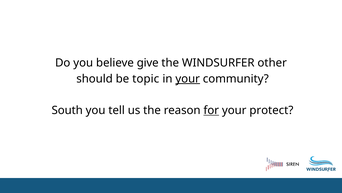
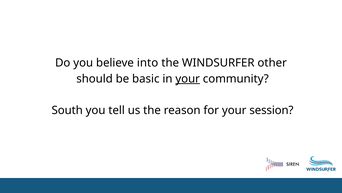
give: give -> into (148, 63)
topic: topic -> basic (146, 78)
for underline: present -> none (211, 110)
protect: protect -> session (271, 110)
